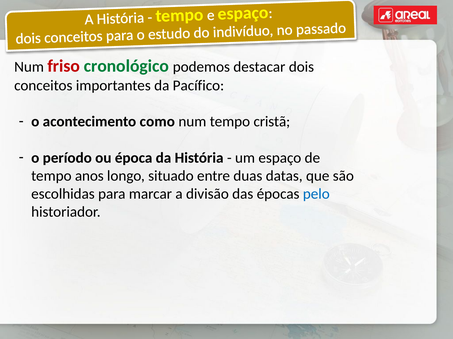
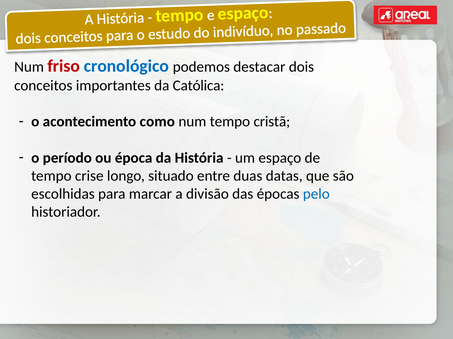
cronológico colour: green -> blue (126, 66)
Pacífico: Pacífico -> Católica (199, 86)
anos: anos -> crise (89, 176)
